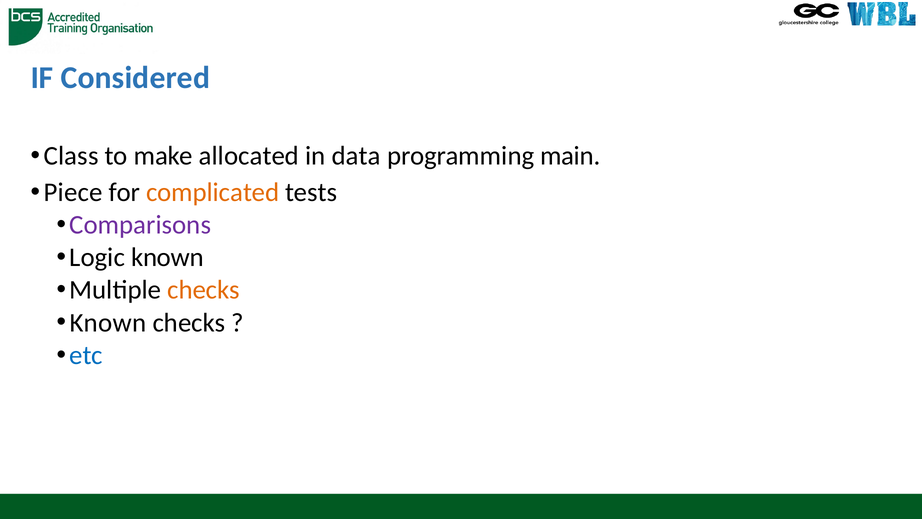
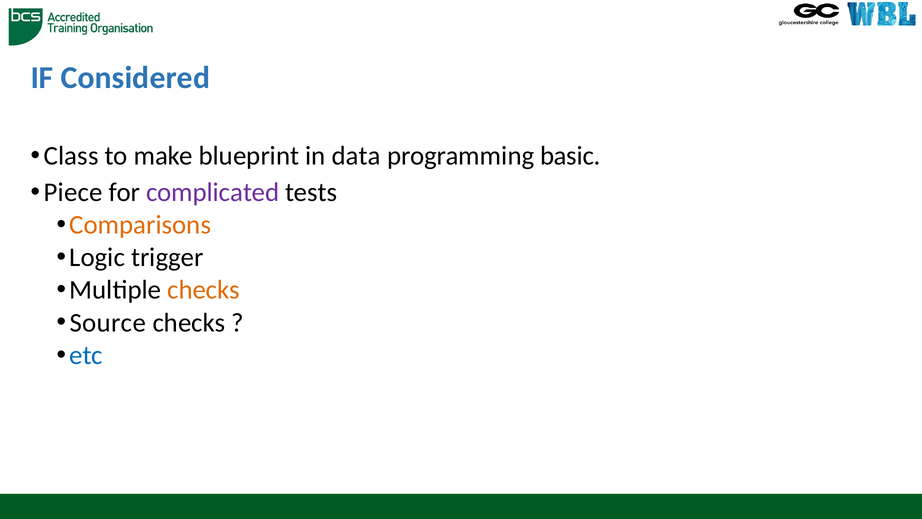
allocated: allocated -> blueprint (249, 156)
main: main -> basic (570, 156)
complicated colour: orange -> purple (213, 192)
Comparisons colour: purple -> orange (140, 225)
Logic known: known -> trigger (167, 257)
Known: Known -> Source (108, 322)
